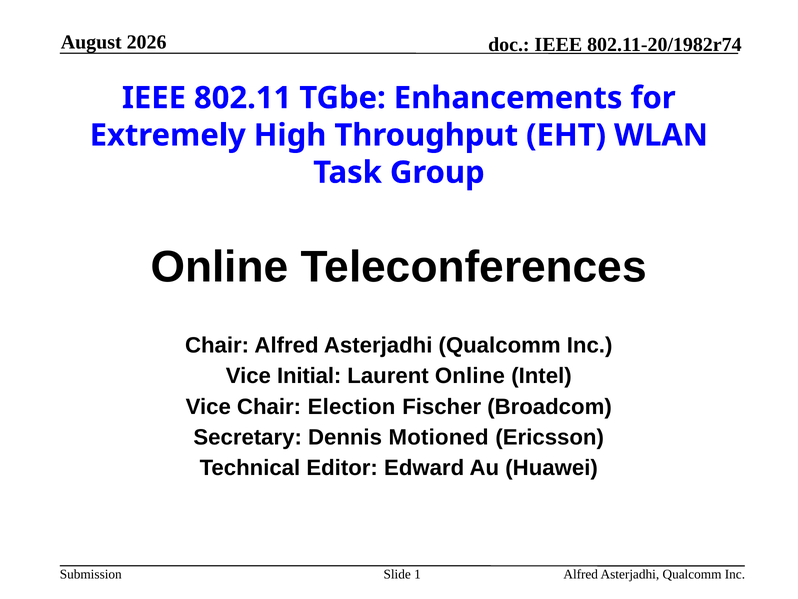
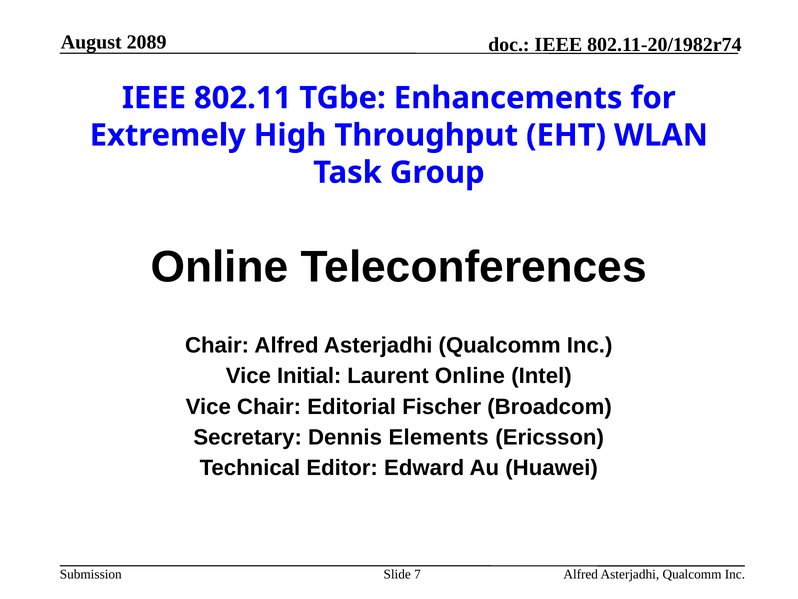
2026: 2026 -> 2089 (147, 42)
Election: Election -> Editorial (352, 406)
Motioned: Motioned -> Elements (439, 437)
1: 1 -> 7 (418, 574)
